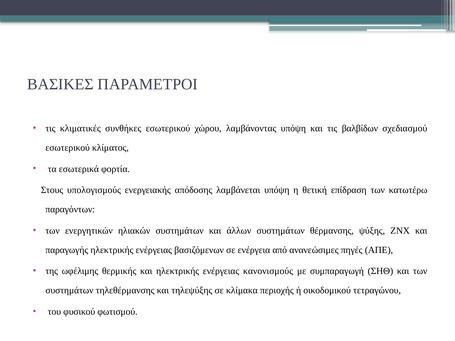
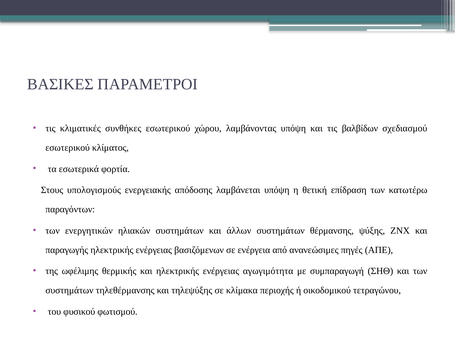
κανονισμούς: κανονισμούς -> αγωγιμότητα (268, 271)
